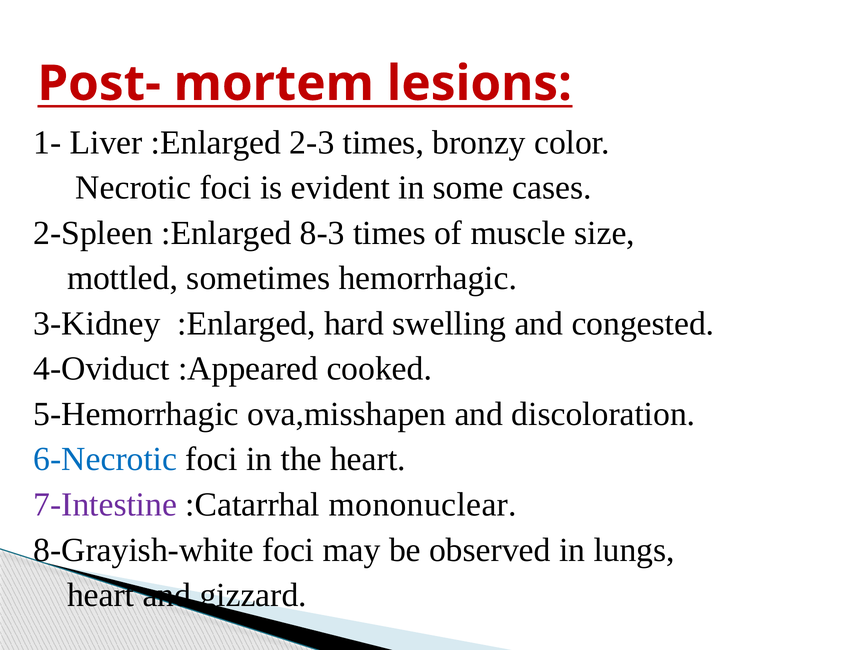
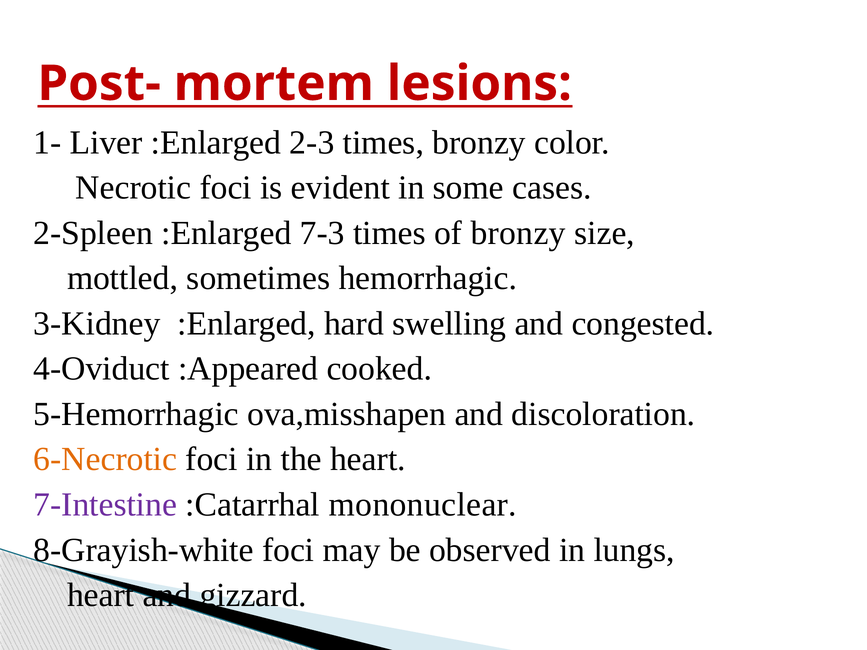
8-3: 8-3 -> 7-3 (322, 233)
of muscle: muscle -> bronzy (518, 233)
6-Necrotic colour: blue -> orange (105, 460)
